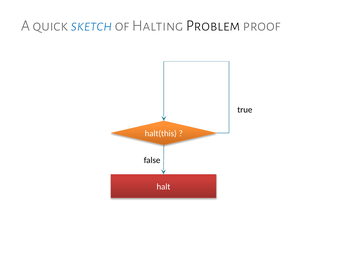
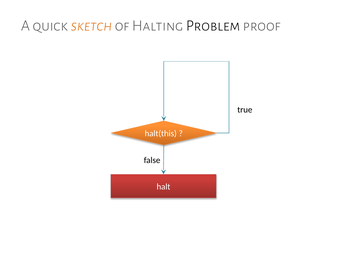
sketch colour: blue -> orange (91, 25)
